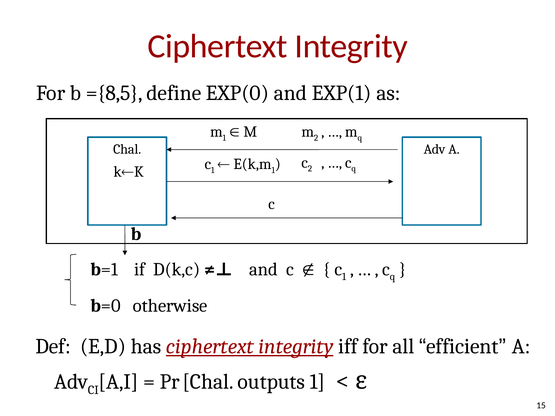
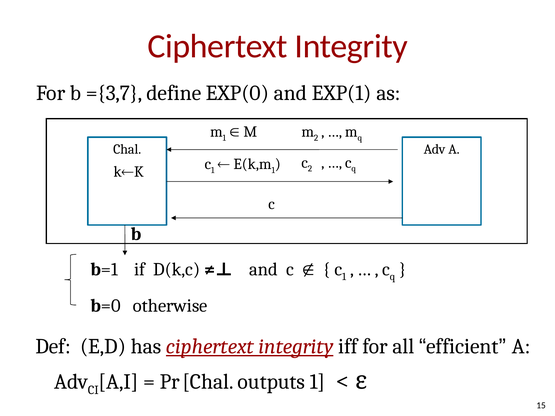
={8,5: ={8,5 -> ={3,7 (114, 93)
